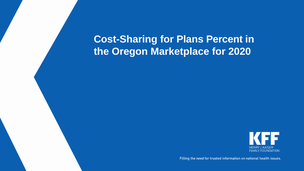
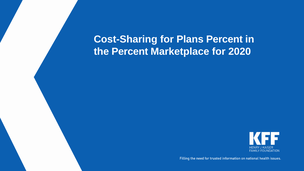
the Oregon: Oregon -> Percent (130, 52)
